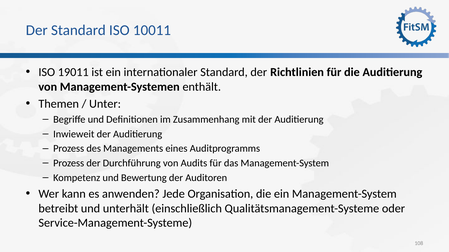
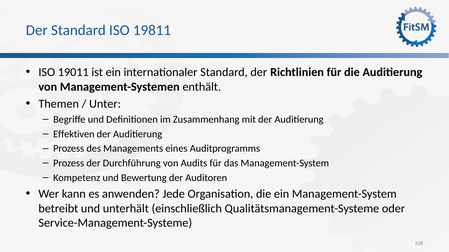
10011: 10011 -> 19811 (152, 30)
Inwieweit: Inwieweit -> Effektiven (74, 134)
